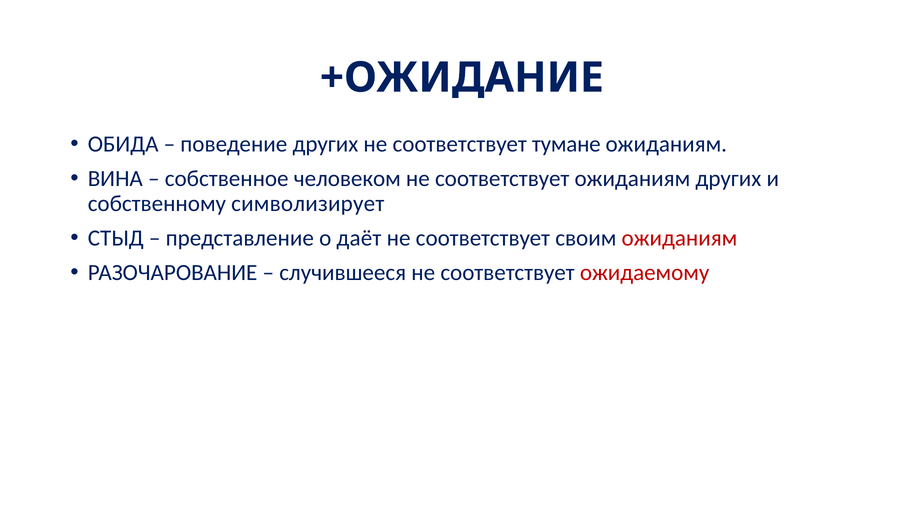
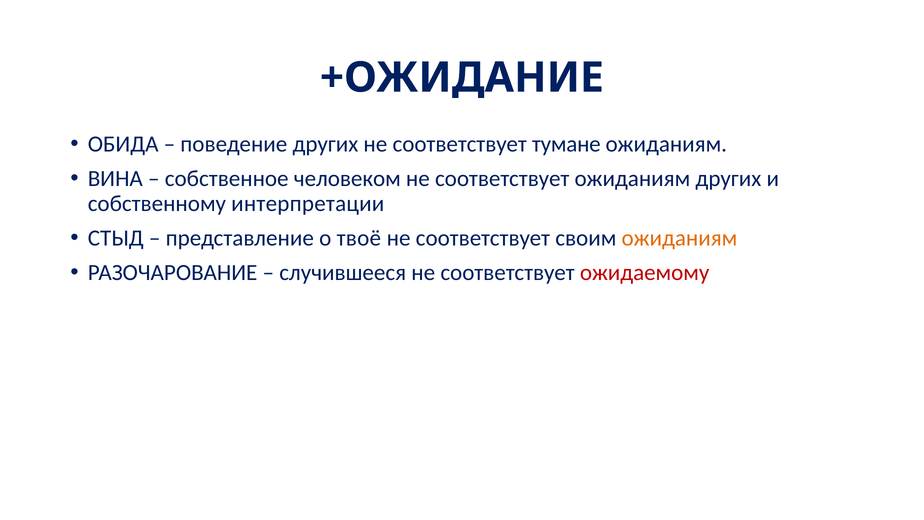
символизирует: символизирует -> интерпретации (308, 203)
даёт: даёт -> твоё (359, 238)
ожиданиям colour: red -> orange (679, 238)
